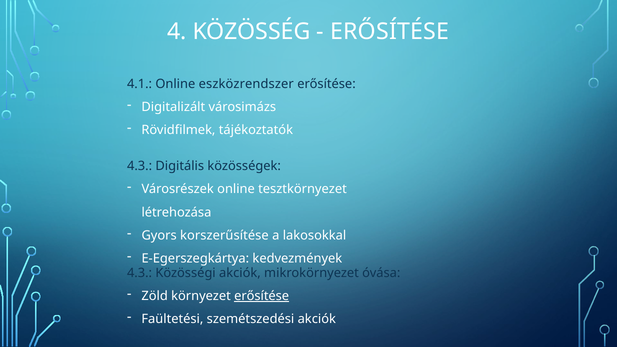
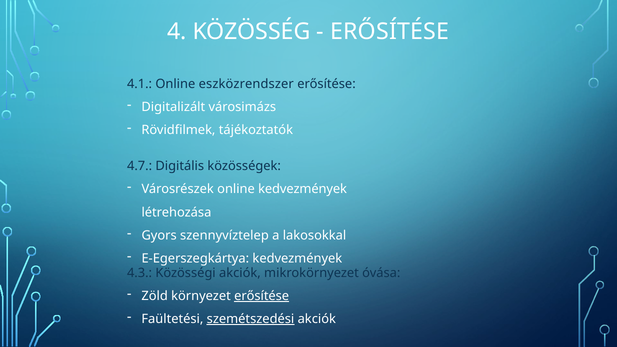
4.3: 4.3 -> 4.7 (140, 166)
online tesztkörnyezet: tesztkörnyezet -> kedvezmények (303, 189)
korszerűsítése: korszerűsítése -> szennyvíztelep (224, 236)
szemétszedési underline: none -> present (251, 319)
